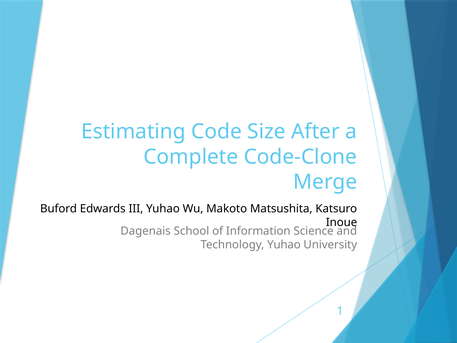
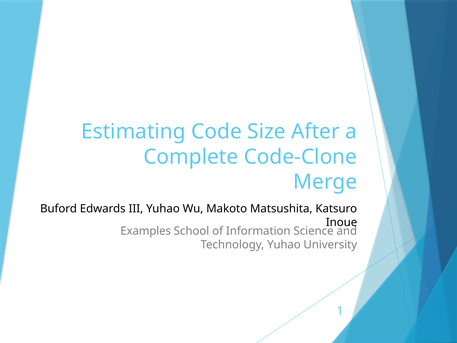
Dagenais: Dagenais -> Examples (146, 231)
